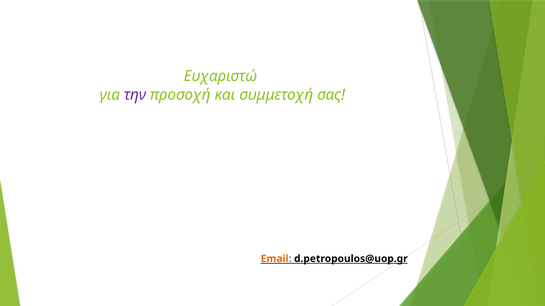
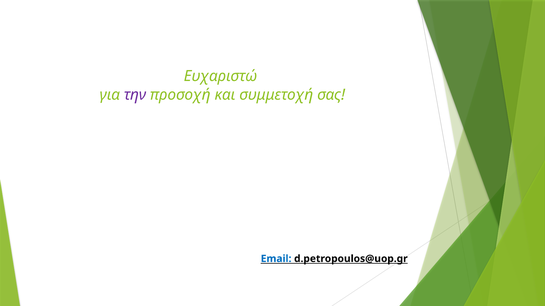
Email colour: orange -> blue (276, 259)
